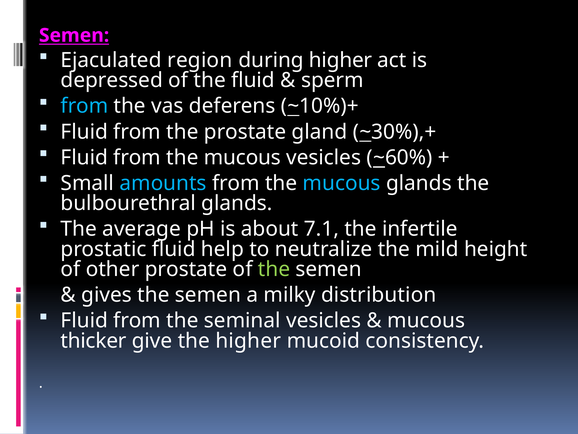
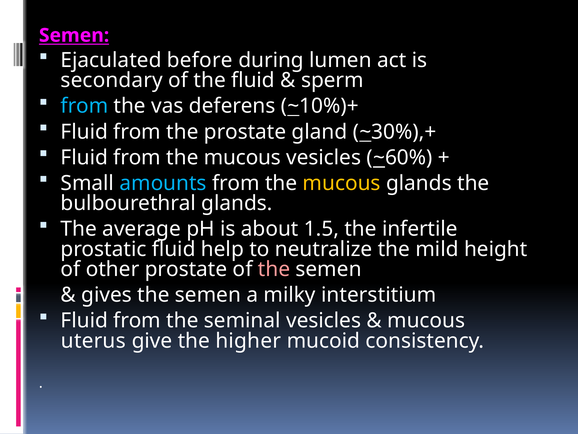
region: region -> before (200, 60)
during higher: higher -> lumen (340, 60)
depressed: depressed -> secondary (112, 80)
mucous colour: light blue -> yellow (342, 183)
7.1: 7.1 -> 1.5 (321, 229)
the colour: light green -> pink (274, 269)
distribution: distribution -> interstitium (379, 295)
thicker: thicker -> uterus (93, 340)
